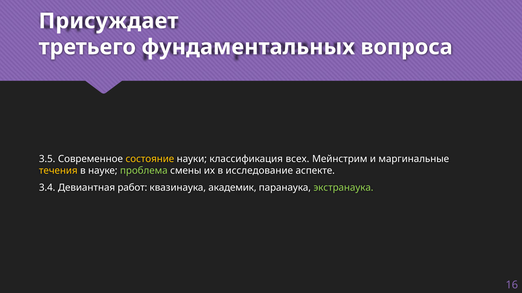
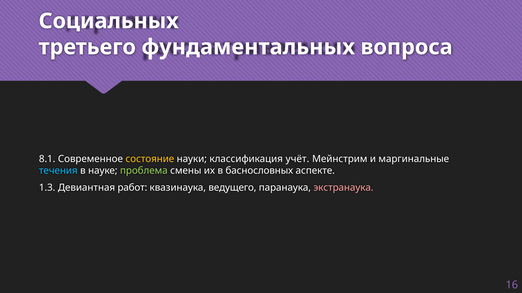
Присуждает: Присуждает -> Социальных (109, 21)
3.5: 3.5 -> 8.1 (47, 159)
всех: всех -> учёт (297, 159)
течения colour: yellow -> light blue (58, 171)
исследование: исследование -> баснословных (259, 171)
3.4: 3.4 -> 1.3 (47, 188)
академик: академик -> ведущего (232, 188)
экстранаука colour: light green -> pink (343, 188)
